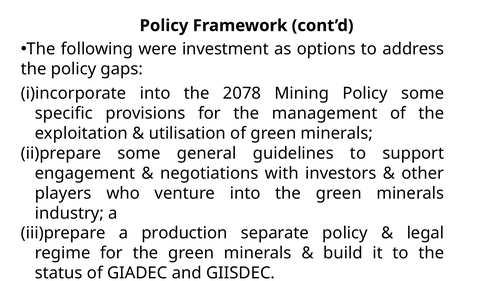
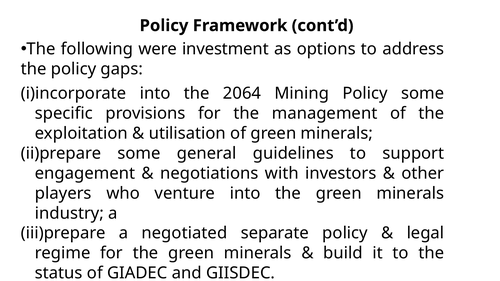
2078: 2078 -> 2064 (242, 93)
production: production -> negotiated (184, 233)
